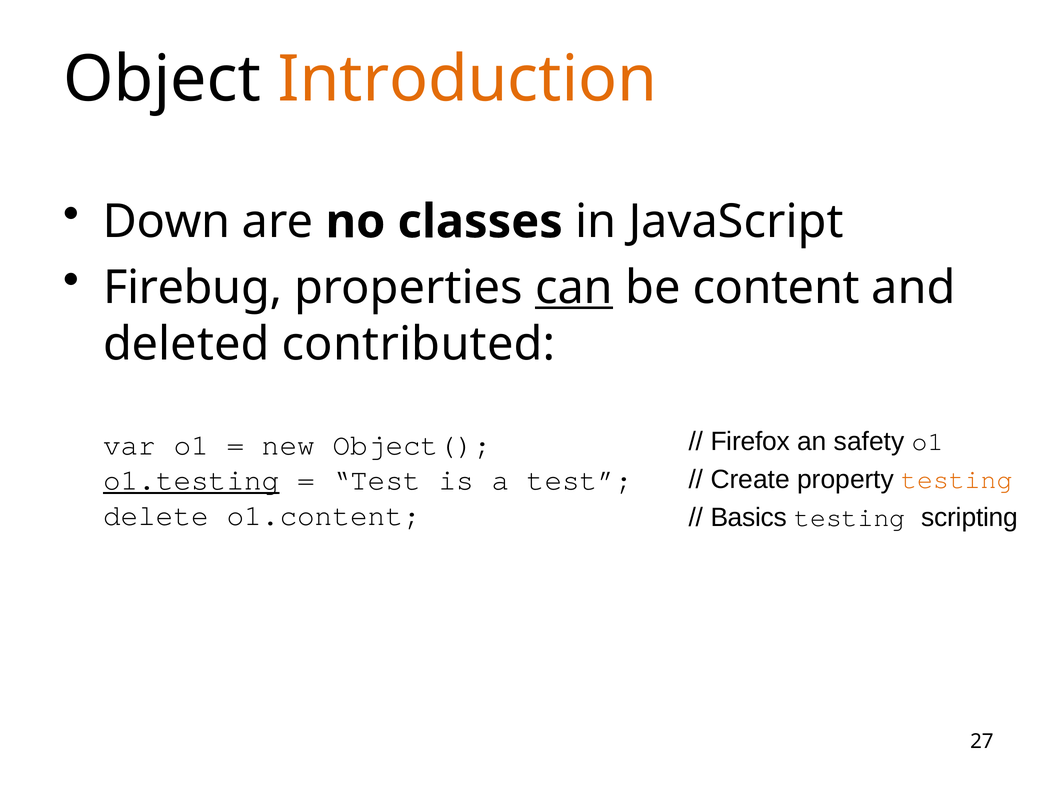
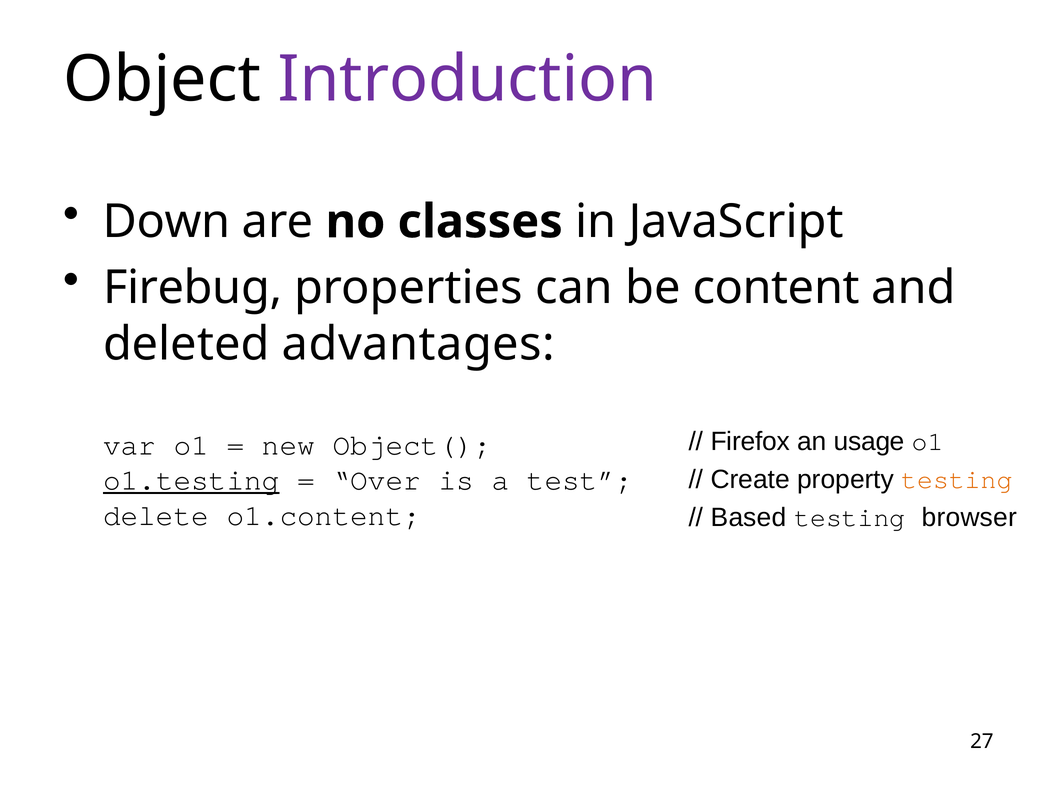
Introduction colour: orange -> purple (467, 79)
can underline: present -> none (574, 288)
contributed: contributed -> advantages (418, 344)
safety: safety -> usage (869, 441)
Test: Test -> Over (377, 480)
Basics: Basics -> Based (749, 517)
scripting: scripting -> browser (969, 517)
